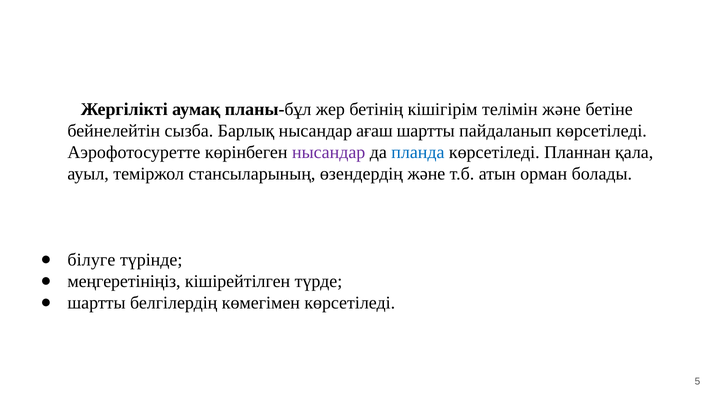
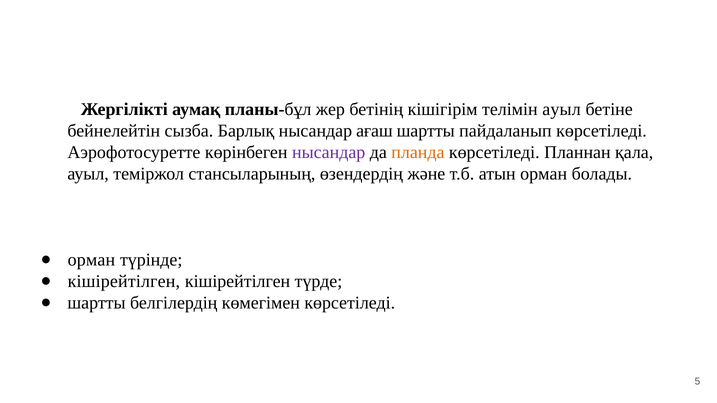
телімін және: және -> ауыл (562, 110)
планда colour: blue -> orange (418, 153)
білуге: білуге -> орман (91, 260)
меңгеретініңіз: меңгеретініңіз -> кішірейтілген (124, 282)
